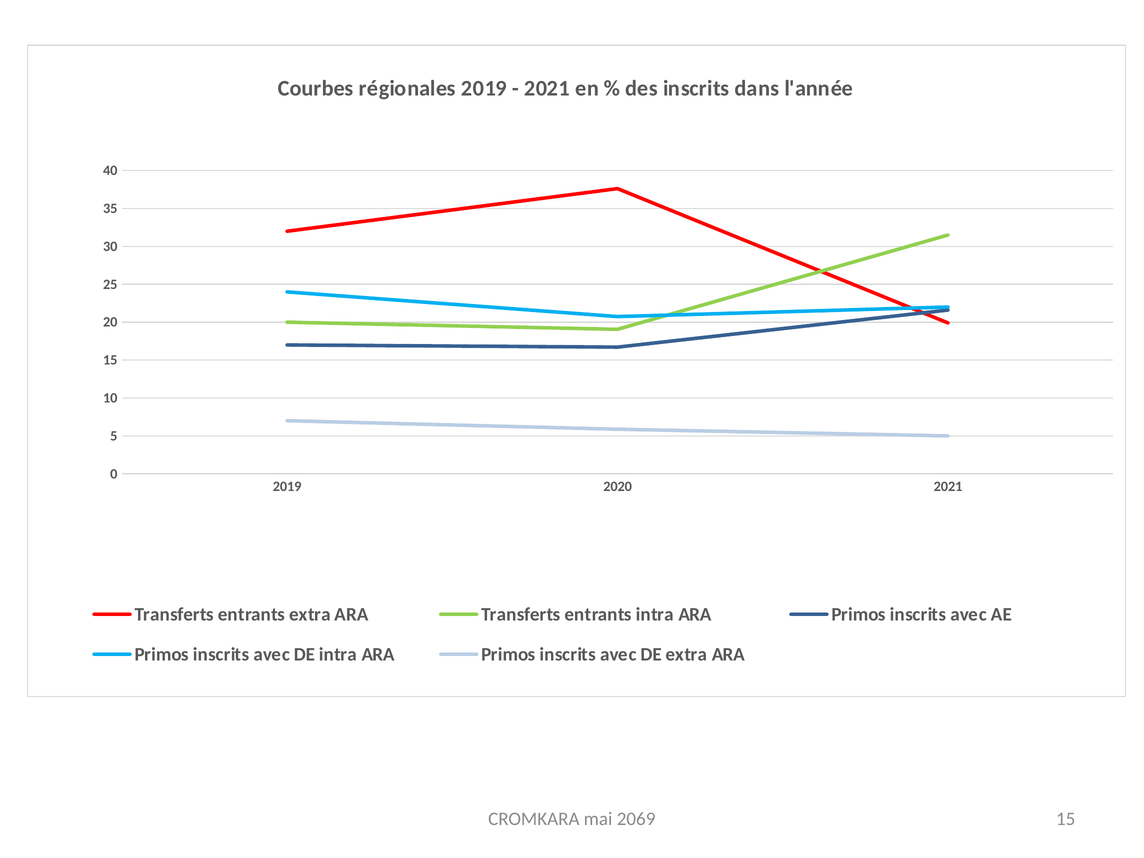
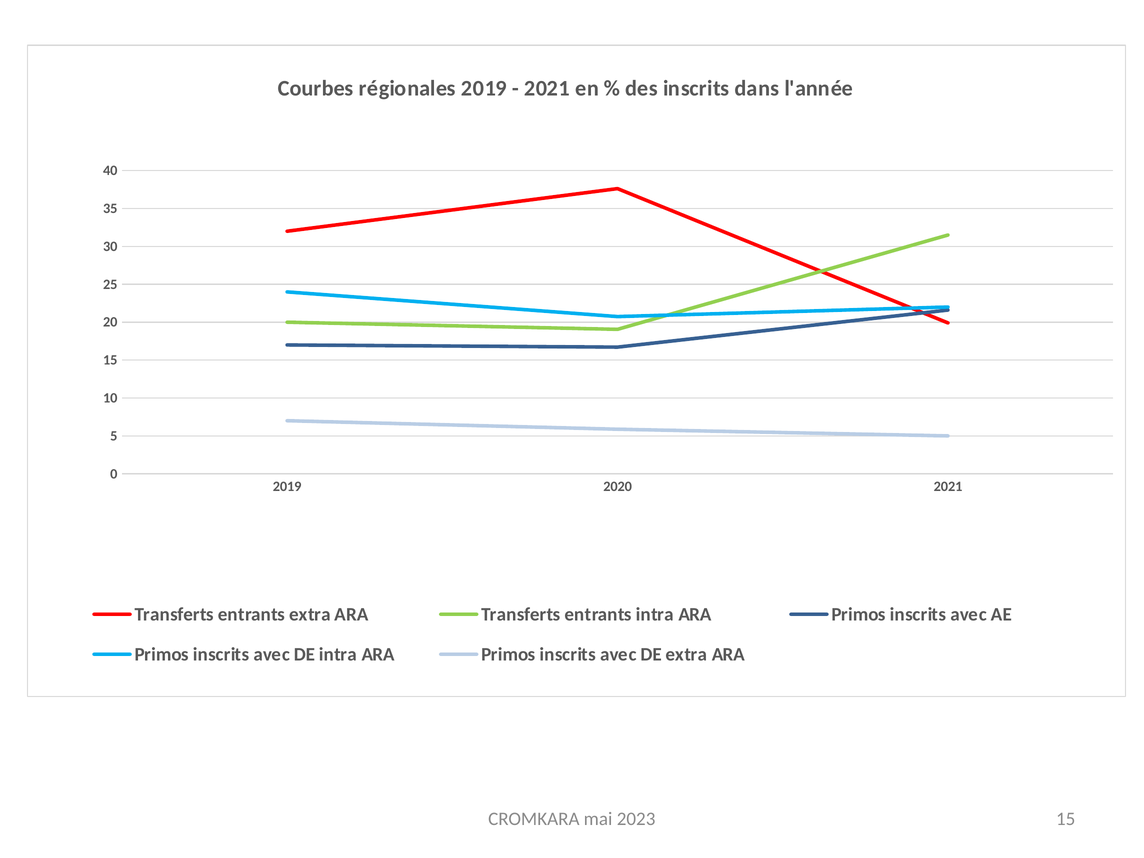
2069: 2069 -> 2023 (636, 819)
